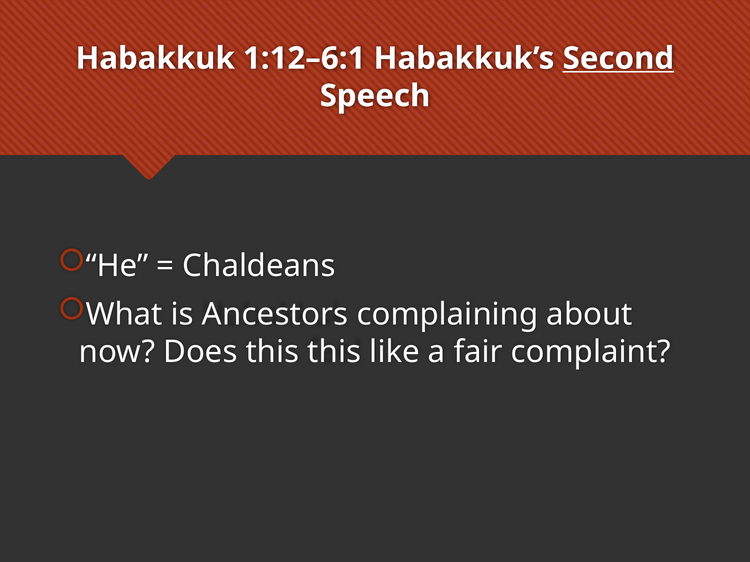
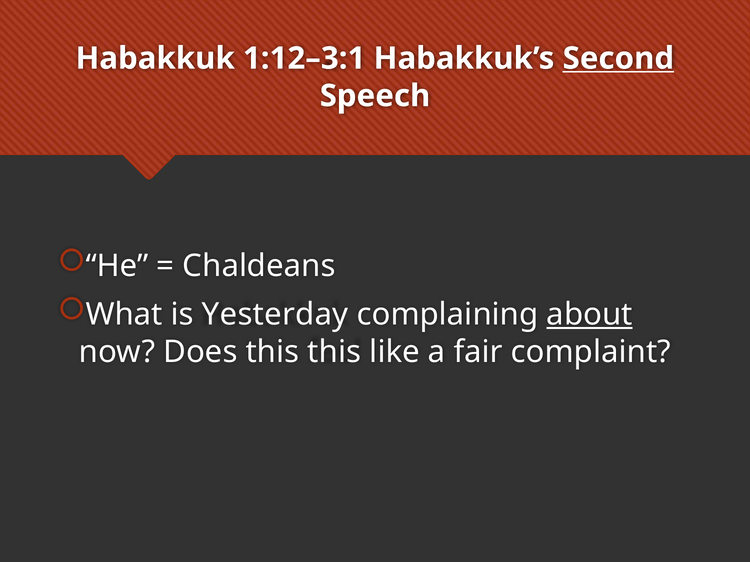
1:12–6:1: 1:12–6:1 -> 1:12–3:1 (304, 58)
Ancestors: Ancestors -> Yesterday (275, 315)
about underline: none -> present (590, 315)
